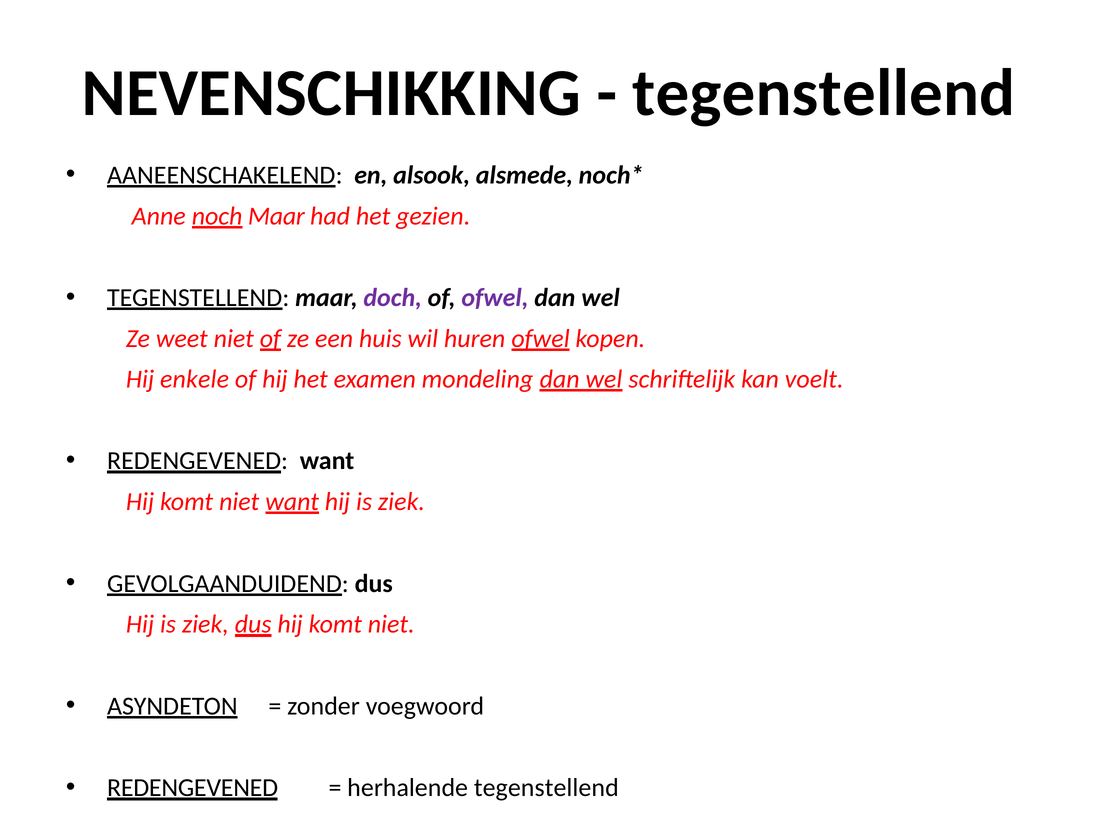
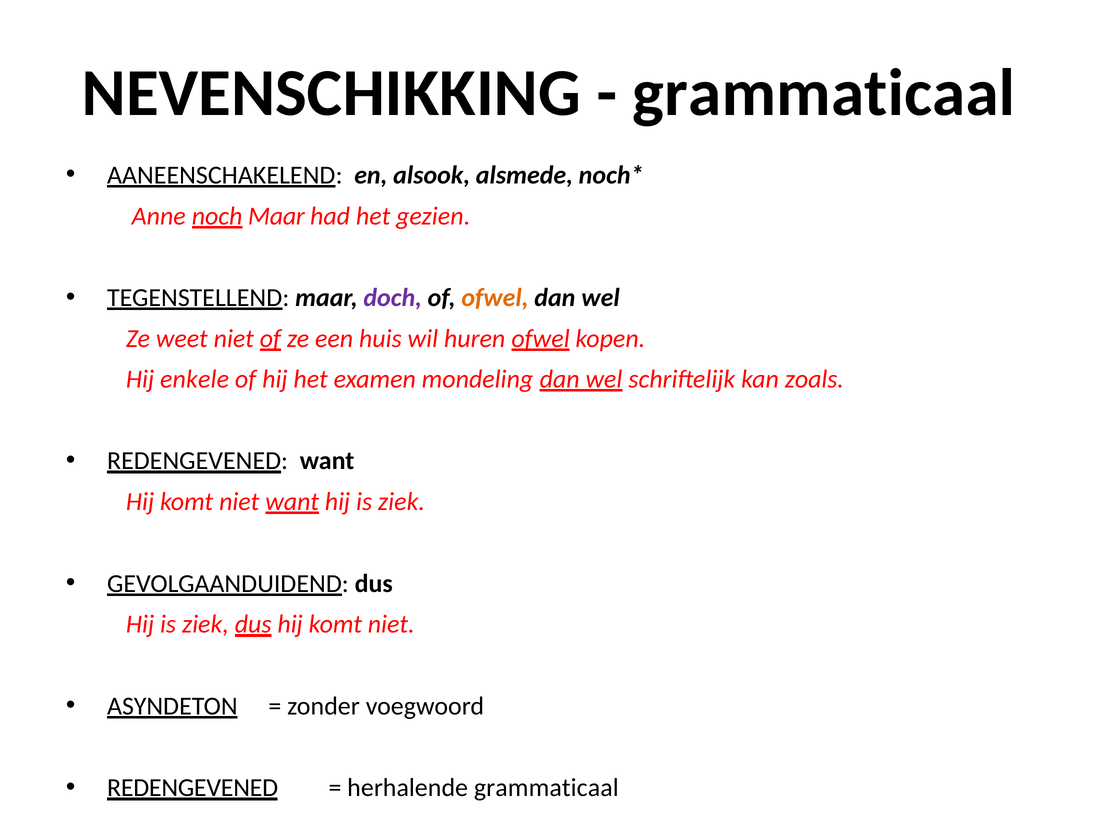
tegenstellend: tegenstellend -> grammaticaal (824, 93)
ofwel colour: purple -> orange (495, 298)
voelt: voelt -> zoals (814, 379)
herhalende tegenstellend: tegenstellend -> grammaticaal (546, 788)
